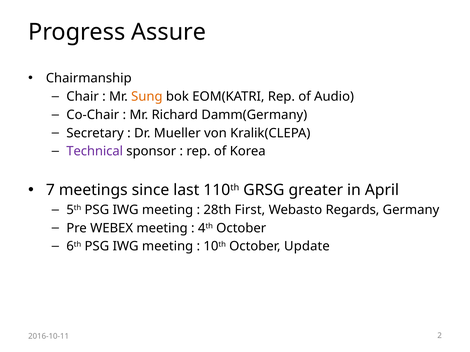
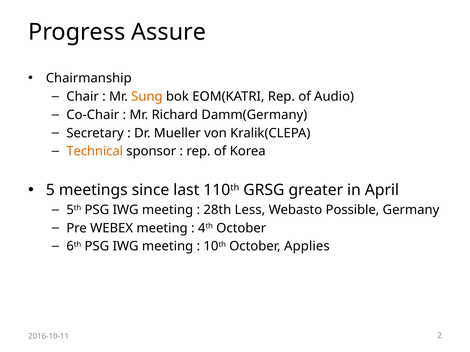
Technical colour: purple -> orange (95, 152)
7: 7 -> 5 (50, 190)
First: First -> Less (250, 210)
Regards: Regards -> Possible (352, 210)
Update: Update -> Applies (307, 247)
